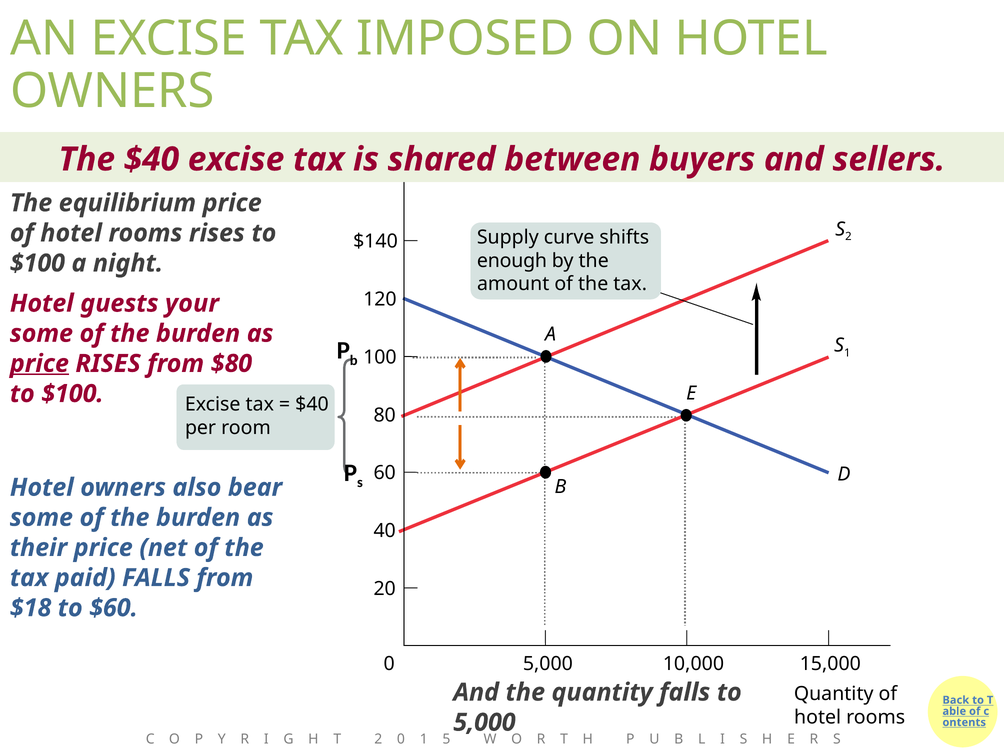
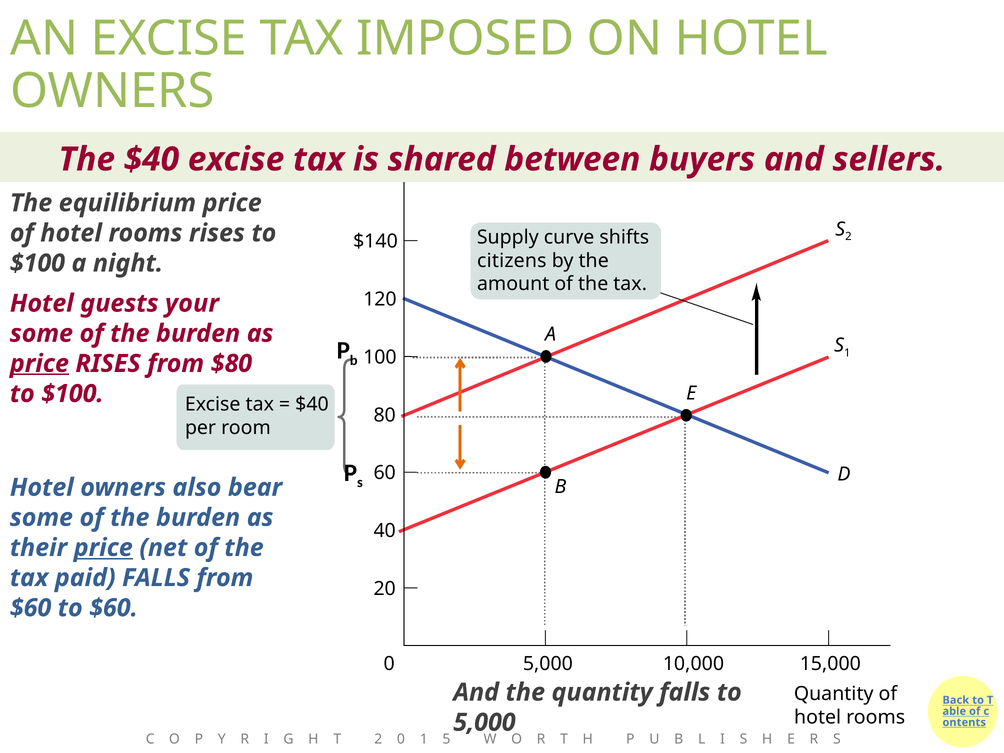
enough: enough -> citizens (512, 261)
price underline: none -> present (103, 548)
$18: $18 -> $60 (31, 608)
